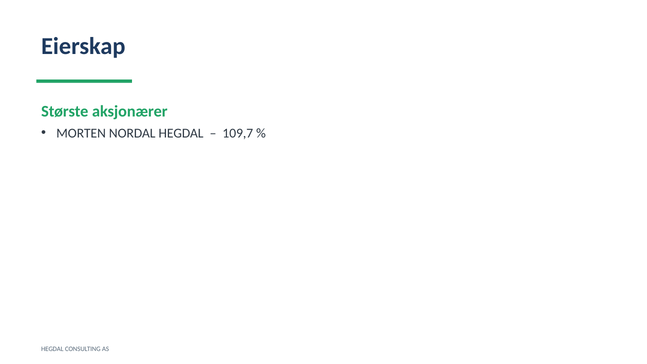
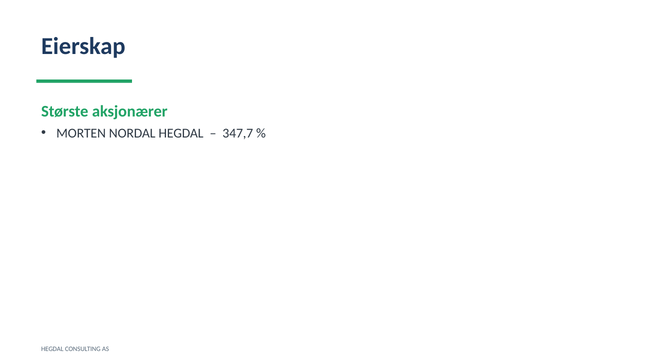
109,7: 109,7 -> 347,7 (238, 133)
